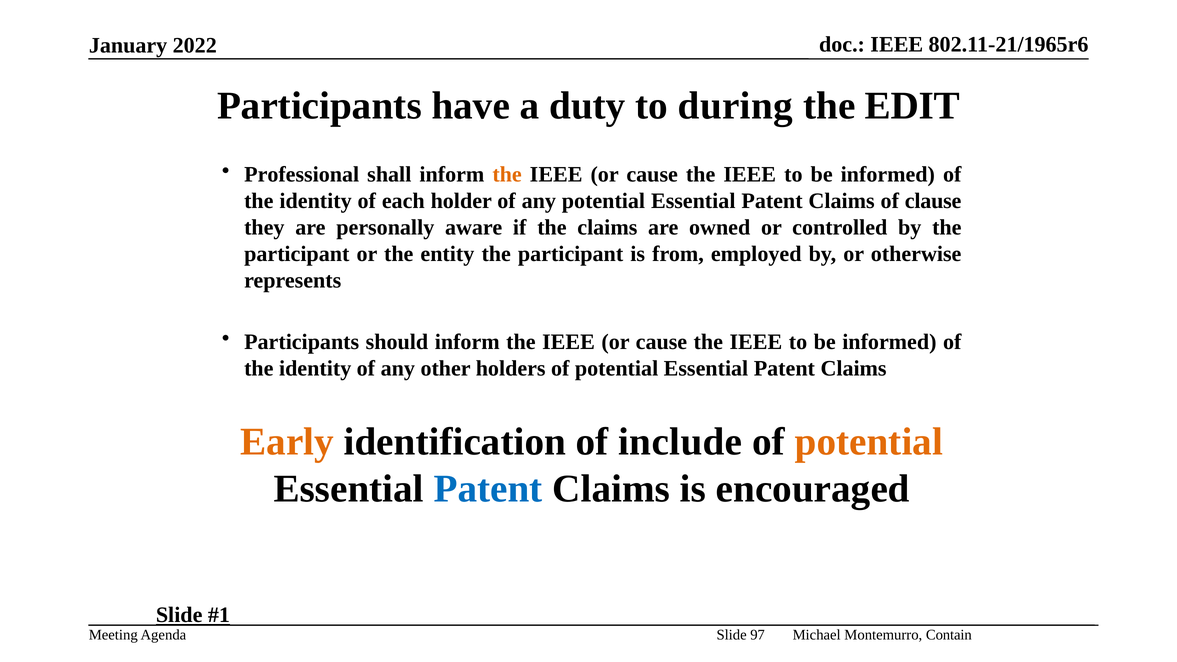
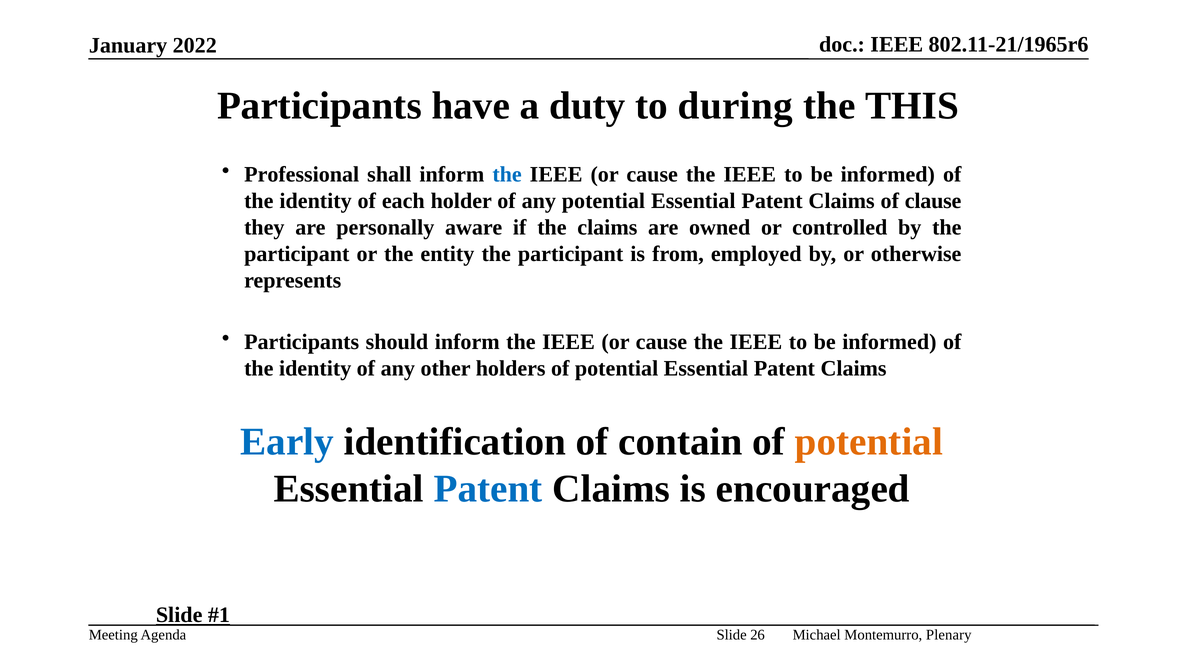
EDIT: EDIT -> THIS (912, 106)
the colour: orange -> blue (507, 174)
Early colour: orange -> blue (287, 442)
include: include -> contain (680, 442)
97: 97 -> 26 (758, 635)
Contain: Contain -> Plenary (949, 635)
